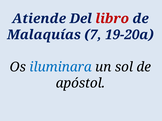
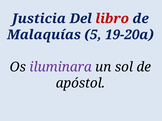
Atiende: Atiende -> Justicia (39, 19)
7: 7 -> 5 (93, 35)
iluminara colour: blue -> purple (61, 67)
